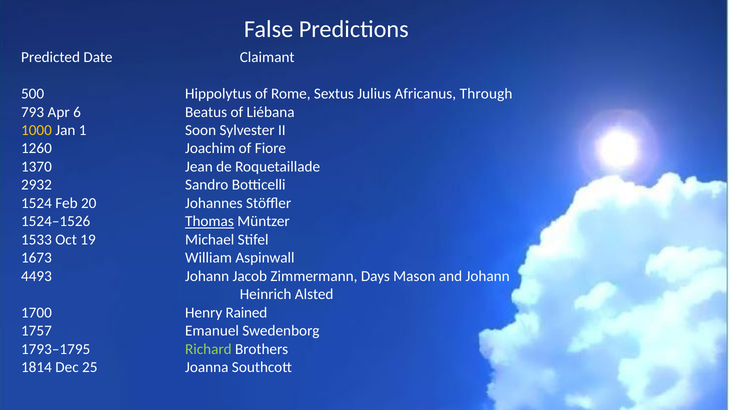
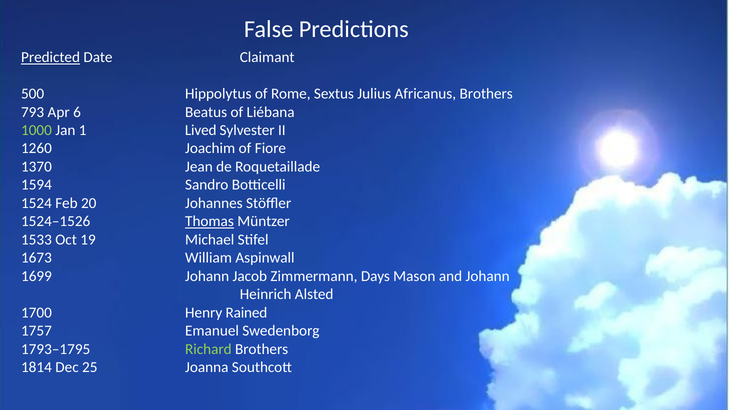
Predicted underline: none -> present (51, 57)
Africanus Through: Through -> Brothers (486, 94)
1000 colour: yellow -> light green (36, 130)
Soon: Soon -> Lived (201, 130)
2932: 2932 -> 1594 (36, 185)
4493: 4493 -> 1699 (36, 276)
